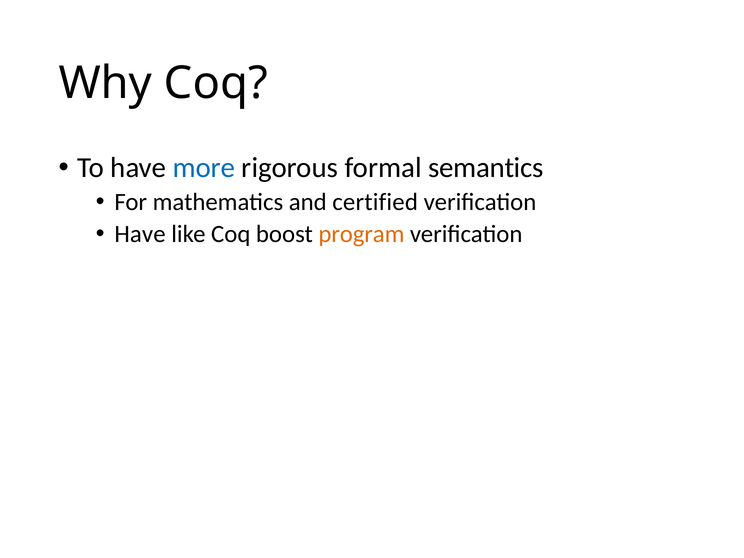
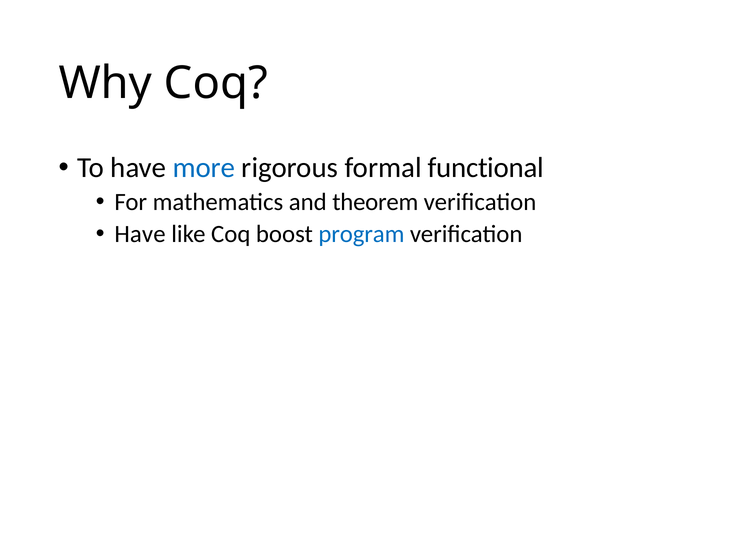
semantics: semantics -> functional (486, 168)
certified: certified -> theorem (375, 202)
program colour: orange -> blue (361, 234)
